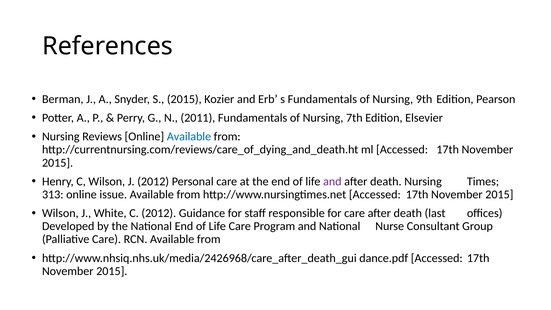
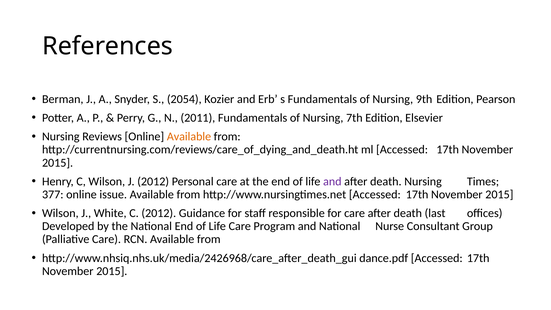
S 2015: 2015 -> 2054 (184, 99)
Available colour: blue -> orange (189, 137)
313: 313 -> 377 (53, 194)
